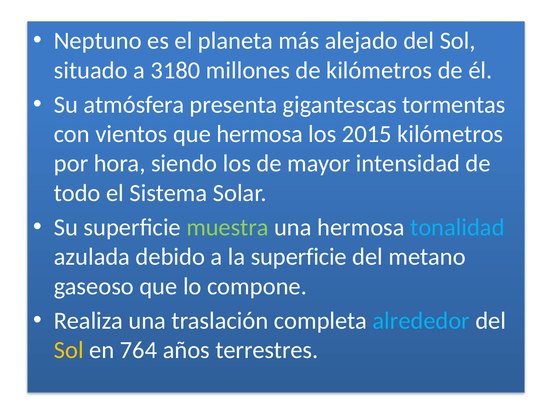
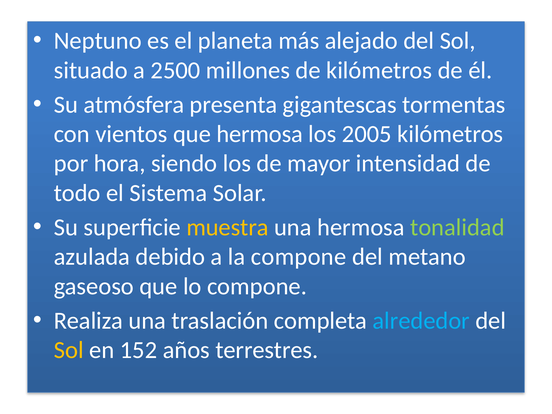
3180: 3180 -> 2500 (175, 70)
2015: 2015 -> 2005 (367, 134)
muestra colour: light green -> yellow (227, 227)
tonalidad colour: light blue -> light green (457, 227)
la superficie: superficie -> compone (299, 257)
764: 764 -> 152 (138, 350)
